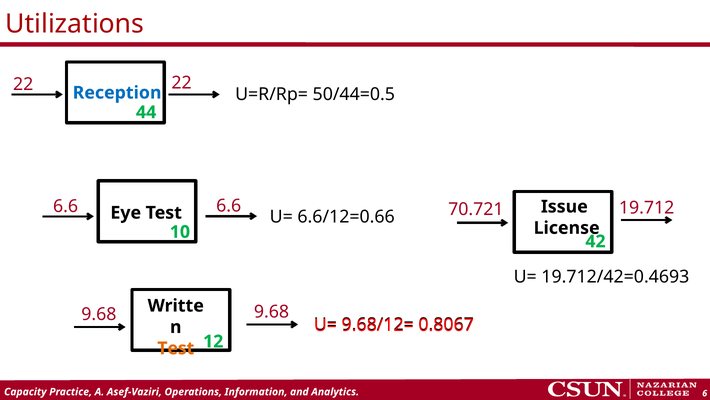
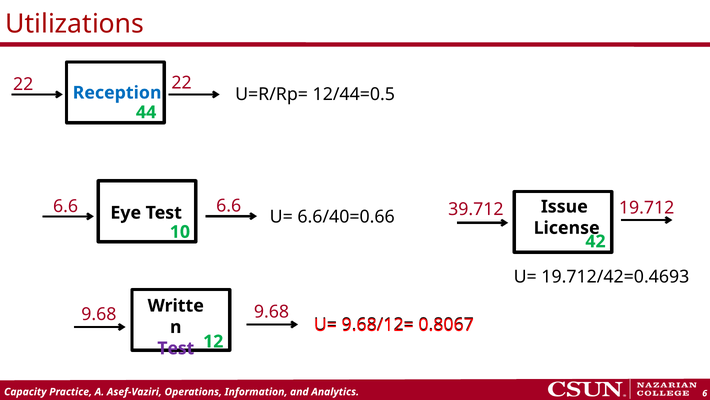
50/44=0.5: 50/44=0.5 -> 12/44=0.5 (354, 94)
70.721: 70.721 -> 39.712 (476, 209)
6.6/12=0.66: 6.6/12=0.66 -> 6.6/40=0.66 (346, 217)
Test colour: orange -> purple (176, 348)
